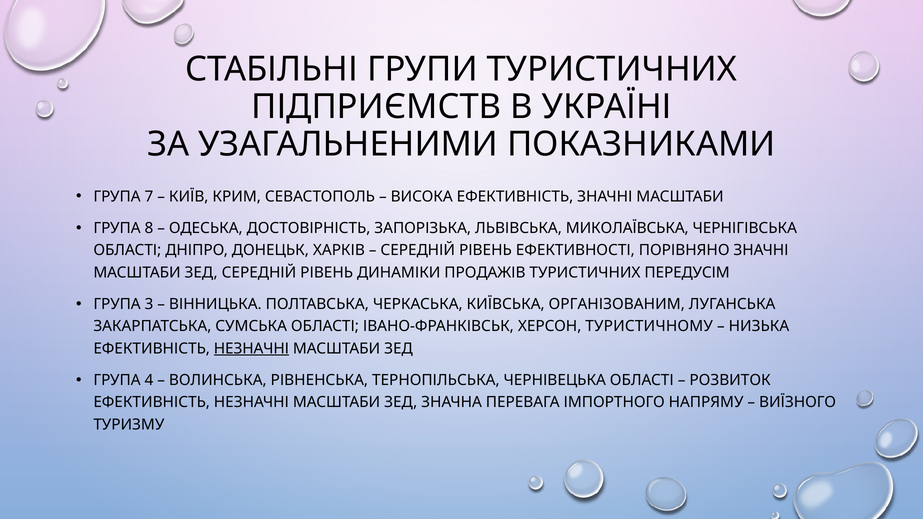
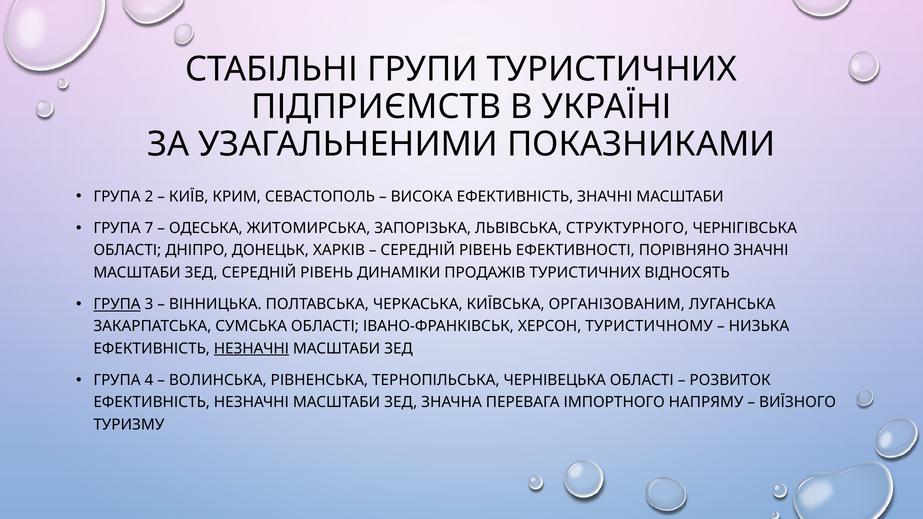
7: 7 -> 2 (149, 197)
8: 8 -> 7 (149, 228)
ДОСТОВІРНІСТЬ: ДОСТОВІРНІСТЬ -> ЖИТОМИРСЬКА (309, 228)
МИКОЛАЇВСЬКА: МИКОЛАЇВСЬКА -> СТРУКТУРНОГО (627, 228)
ПЕРЕДУСІМ: ПЕРЕДУСІМ -> ВІДНОСЯТЬ (687, 273)
ГРУПА underline: none -> present (117, 304)
